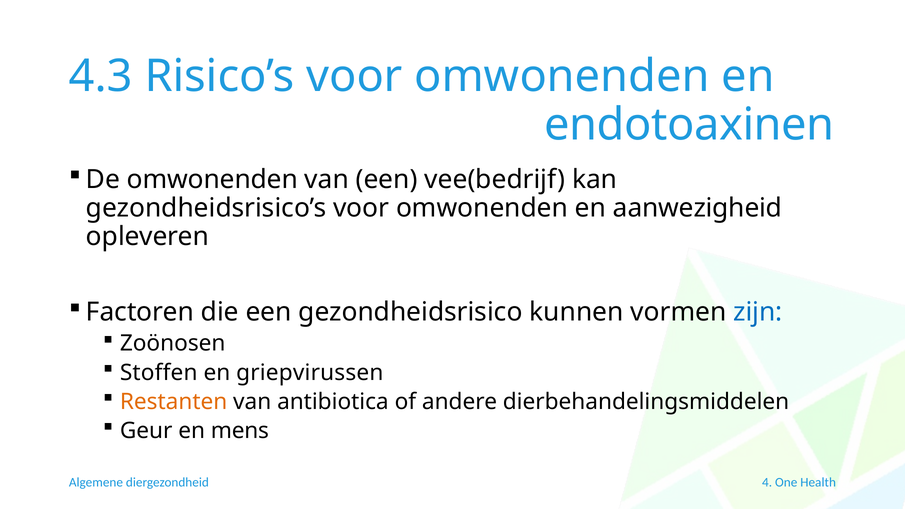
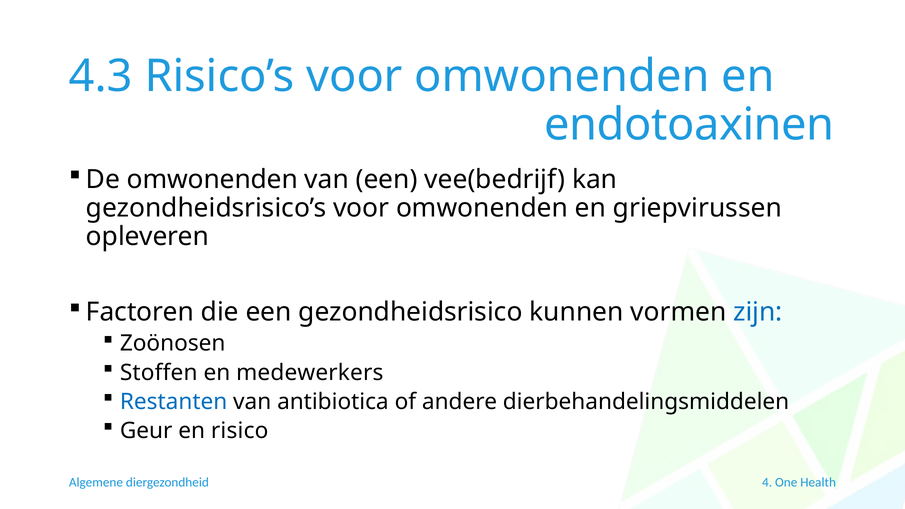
aanwezigheid: aanwezigheid -> griepvirussen (697, 208)
griepvirussen: griepvirussen -> medewerkers (310, 373)
Restanten colour: orange -> blue (174, 402)
mens: mens -> risico (240, 431)
